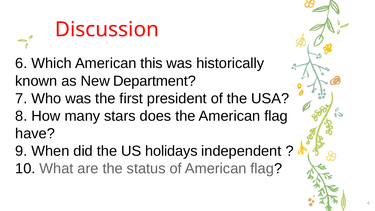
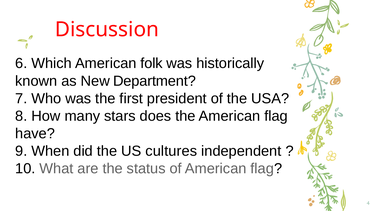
this: this -> folk (152, 63)
holidays: holidays -> cultures (171, 151)
